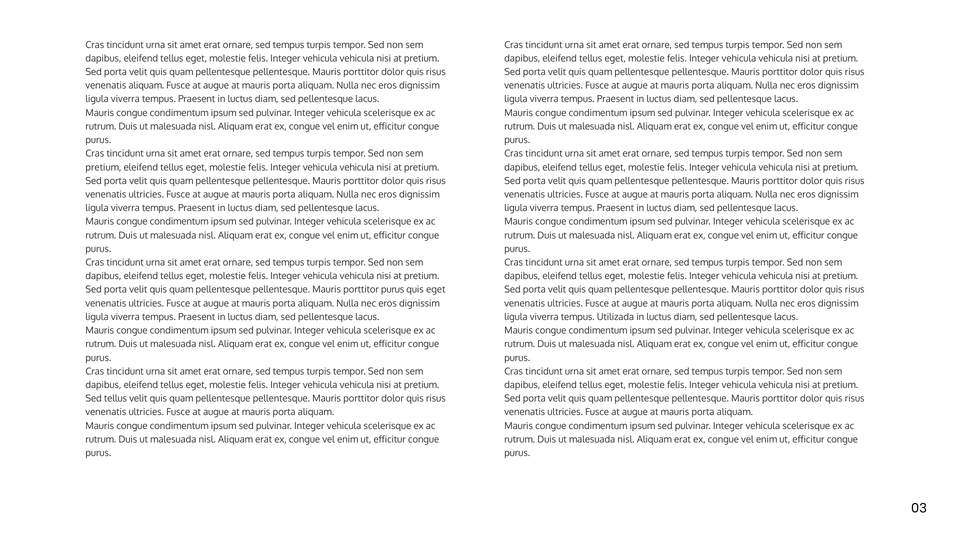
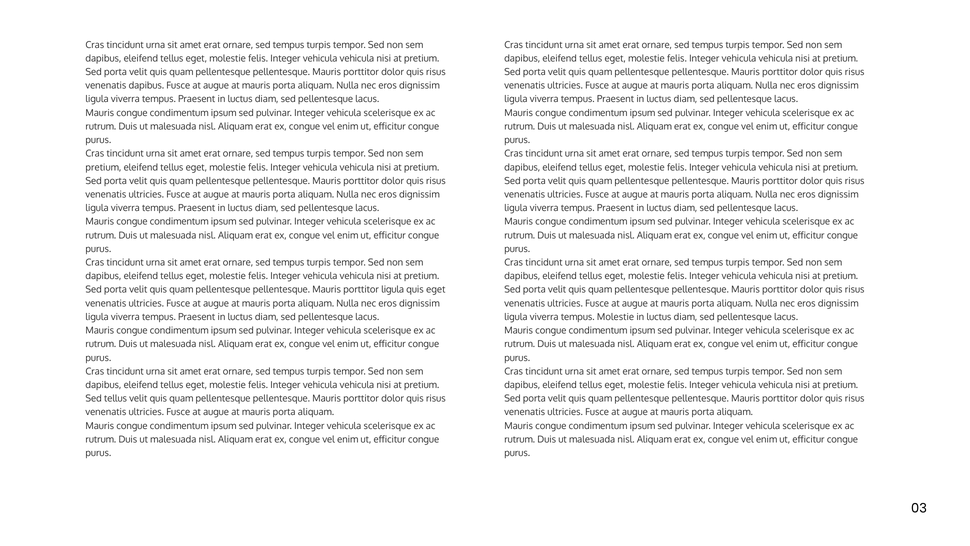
venenatis aliquam: aliquam -> dapibus (146, 86)
porttitor purus: purus -> ligula (393, 290)
tempus Utilizada: Utilizada -> Molestie (615, 317)
